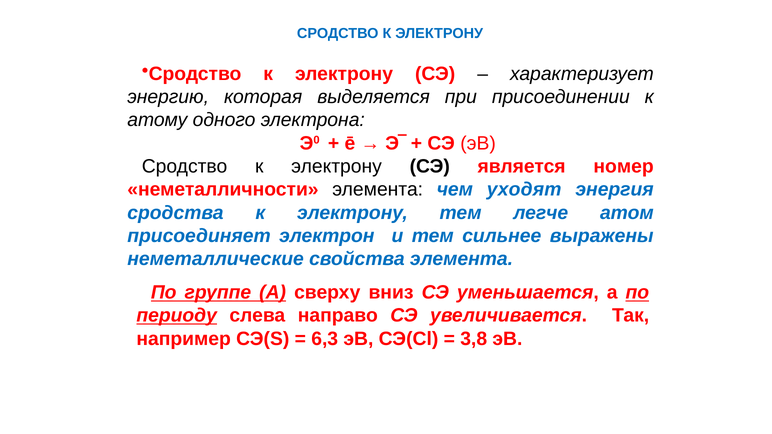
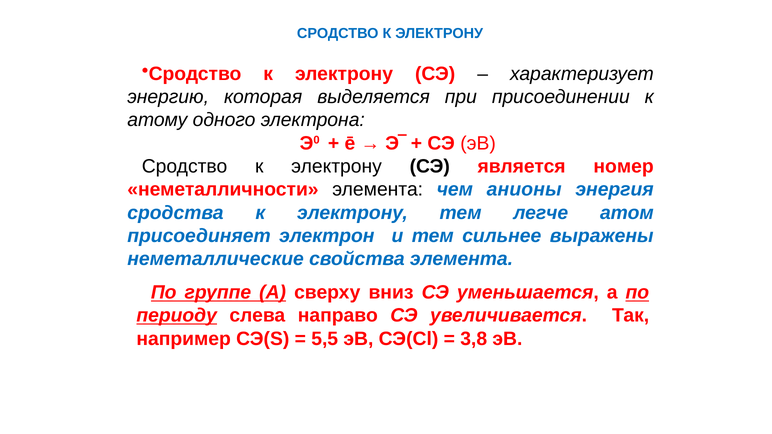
уходят: уходят -> анионы (524, 190)
6,3: 6,3 -> 5,5 (325, 339)
